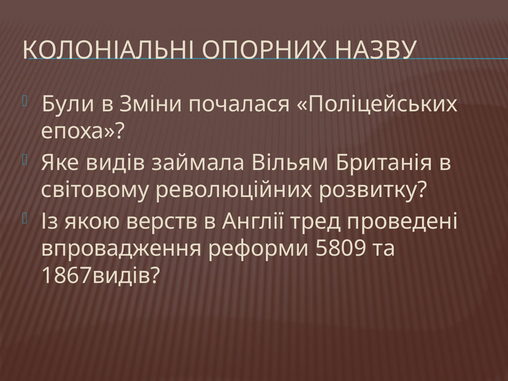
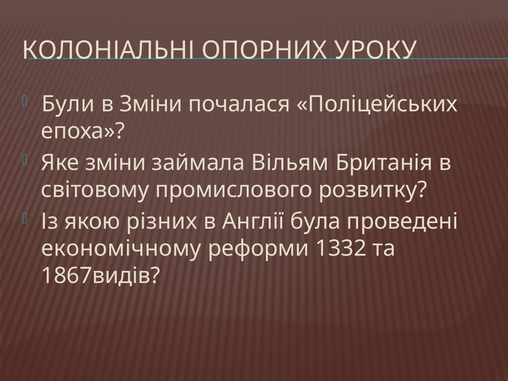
НАЗВУ: НАЗВУ -> УРОКУ (376, 50)
Яке видів: видів -> зміни (116, 163)
революційних: революційних -> промислового (234, 190)
верств: верств -> різних (162, 221)
тред: тред -> була (316, 221)
впровадження: впровадження -> економічному (121, 249)
5809: 5809 -> 1332 (341, 249)
